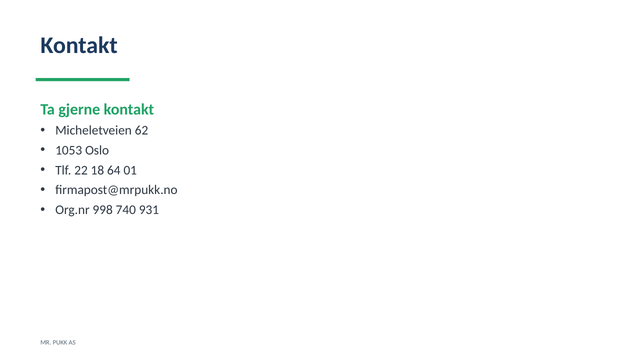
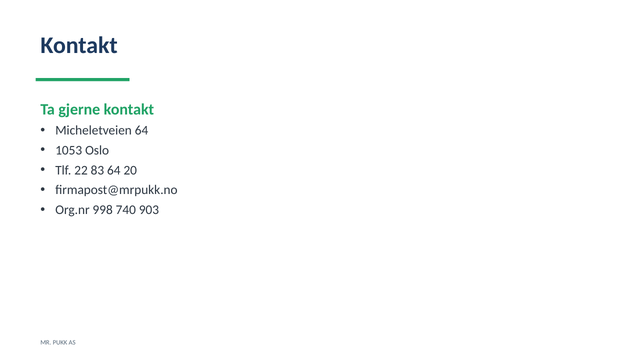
Micheletveien 62: 62 -> 64 (141, 131)
18: 18 -> 83 (97, 170)
01: 01 -> 20 (130, 170)
931: 931 -> 903 (149, 210)
